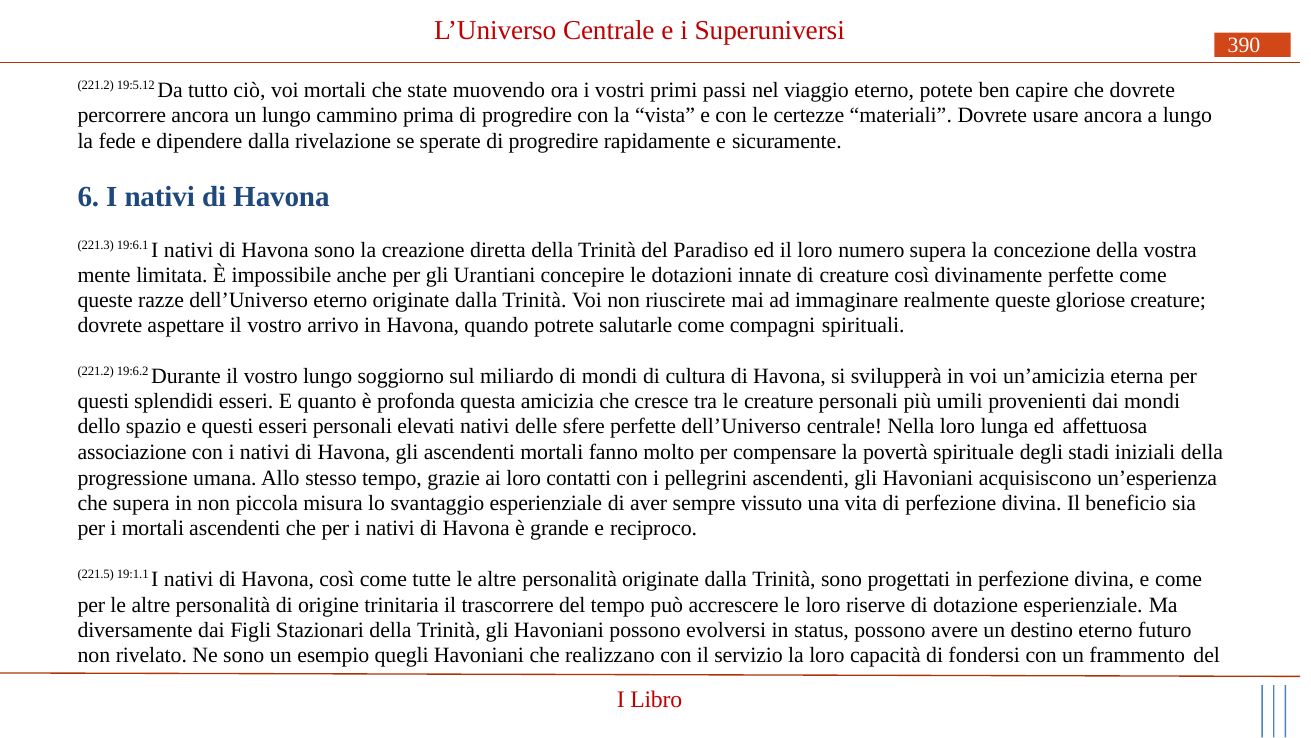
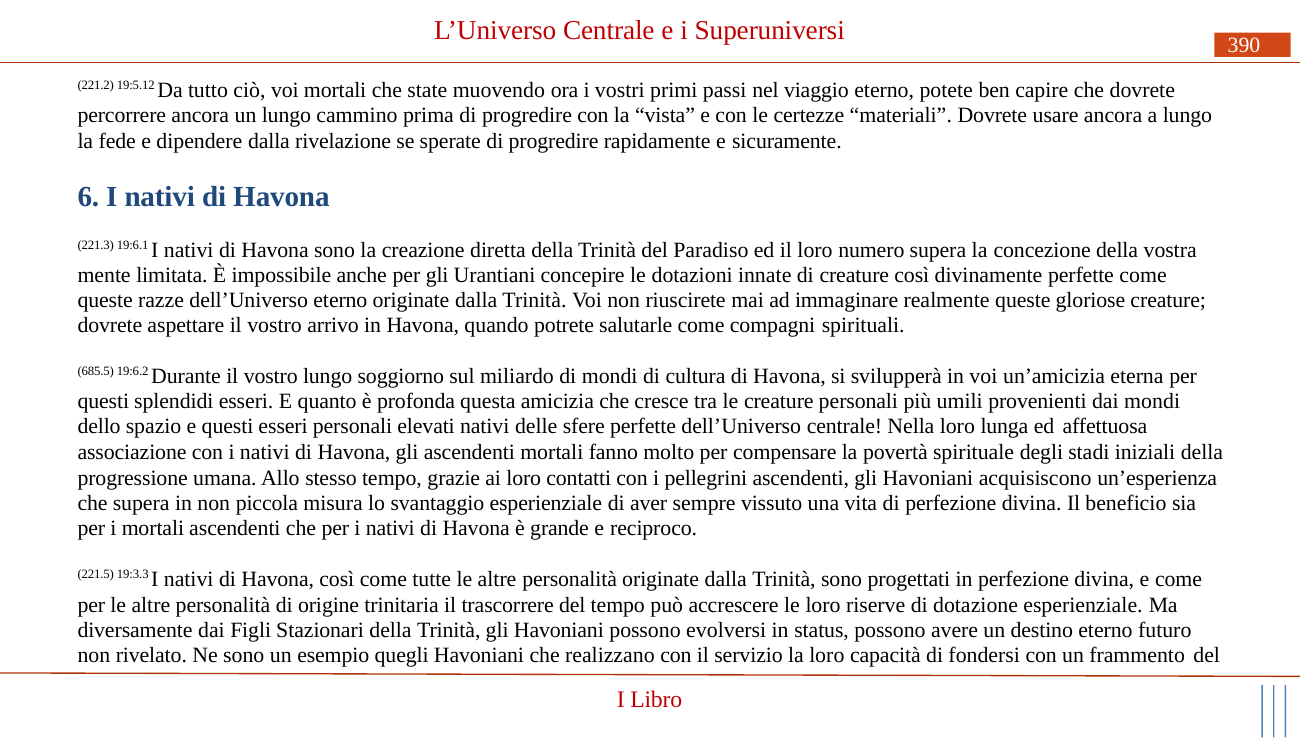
221.2: 221.2 -> 685.5 (96, 371)
19:1.1: 19:1.1 -> 19:3.3 (133, 575)
